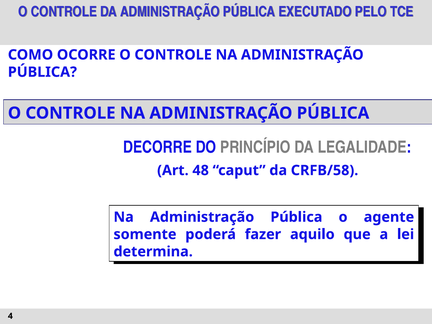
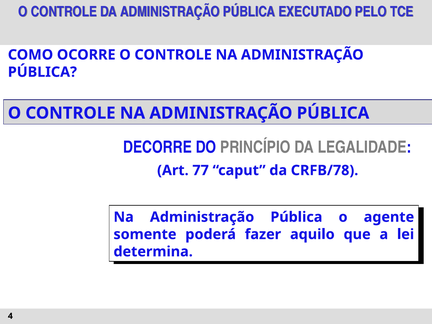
48: 48 -> 77 (201, 170)
CRFB/58: CRFB/58 -> CRFB/78 (325, 170)
